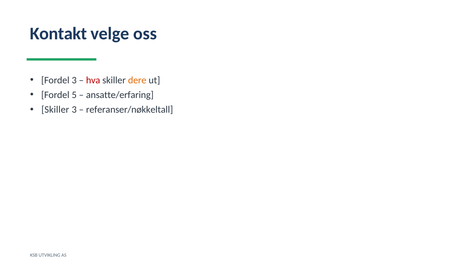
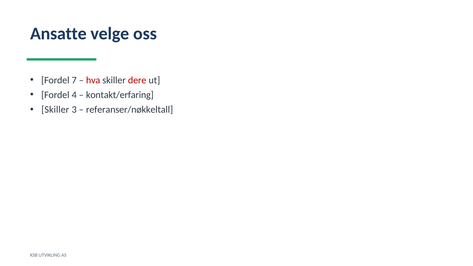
Kontakt: Kontakt -> Ansatte (58, 34)
Fordel 3: 3 -> 7 (74, 80)
dere colour: orange -> red (137, 80)
5: 5 -> 4 (74, 95)
ansatte/erfaring: ansatte/erfaring -> kontakt/erfaring (120, 95)
